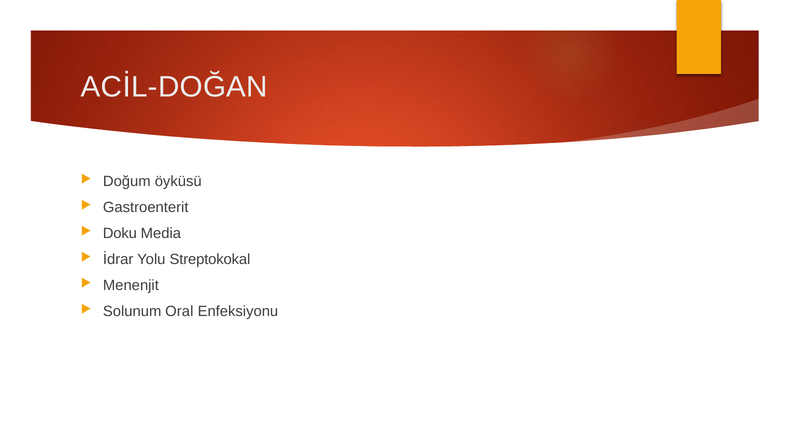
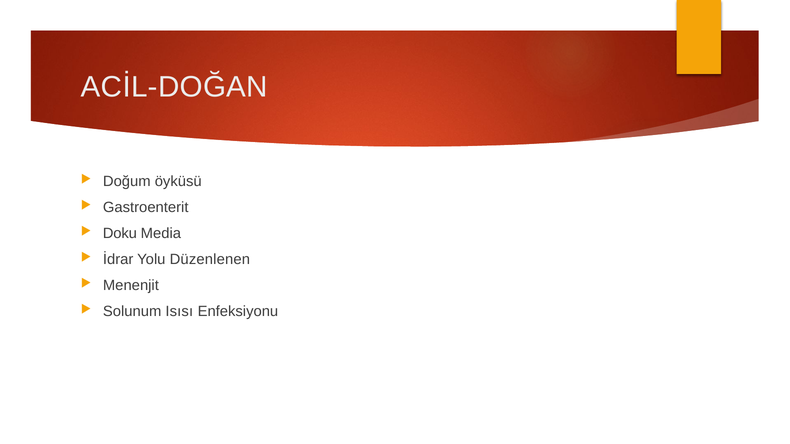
Streptokokal: Streptokokal -> Düzenlenen (210, 260)
Oral: Oral -> Isısı (179, 312)
